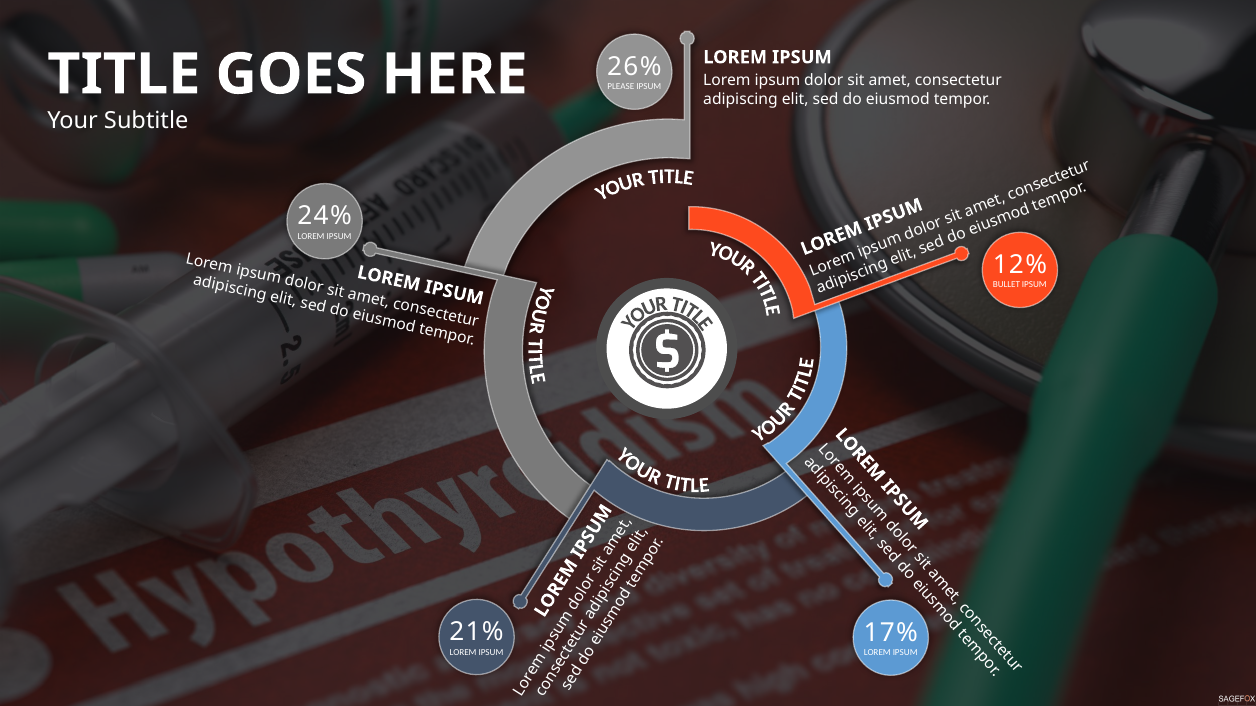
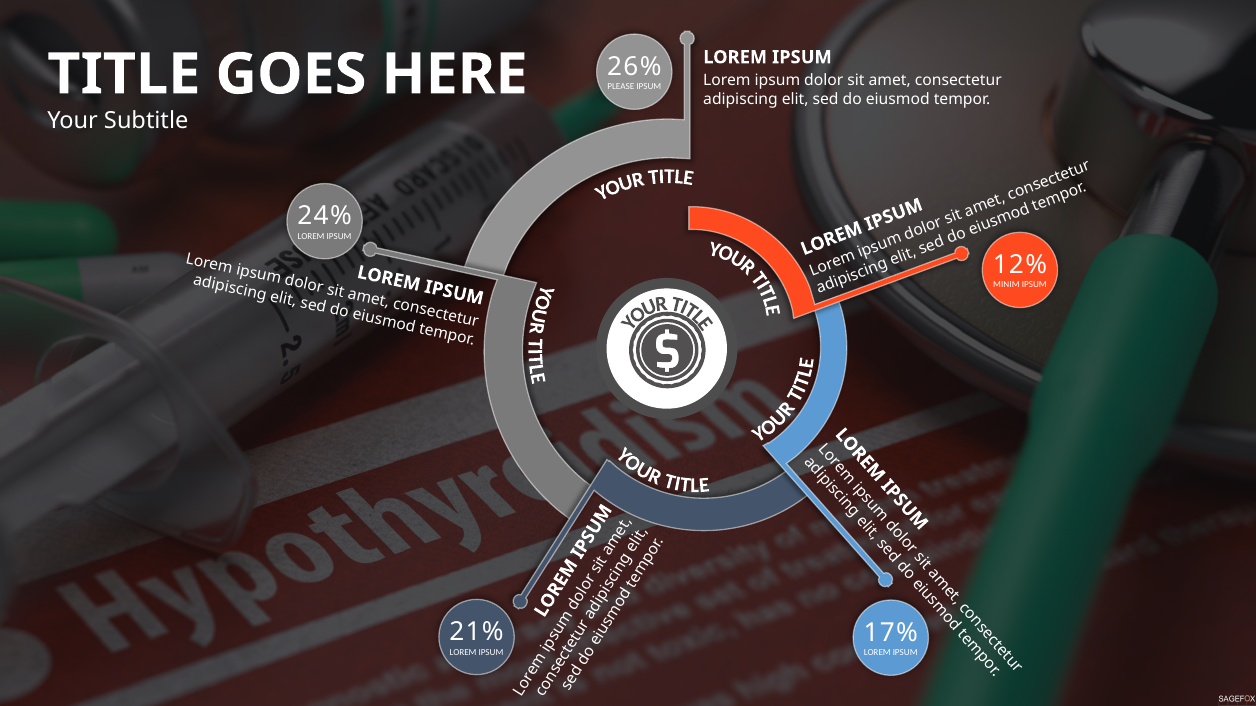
BULLET: BULLET -> MINIM (1006, 285)
